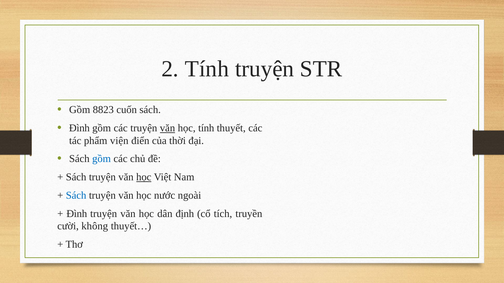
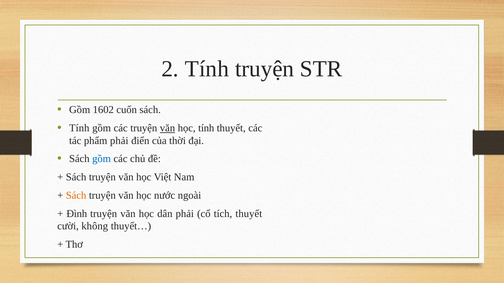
8823: 8823 -> 1602 (103, 110)
Đình: Đình -> Tính (79, 128)
phẩm viện: viện -> phải (119, 141)
học underline: present -> none (144, 177)
Sách colour: blue -> orange (76, 196)
dân định: định -> phải (185, 214)
tích truyền: truyền -> thuyết (249, 214)
